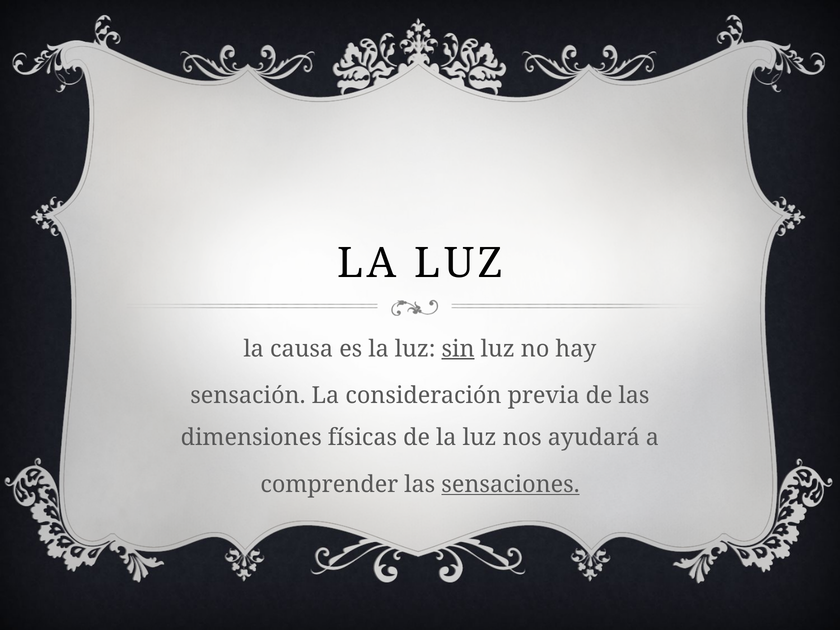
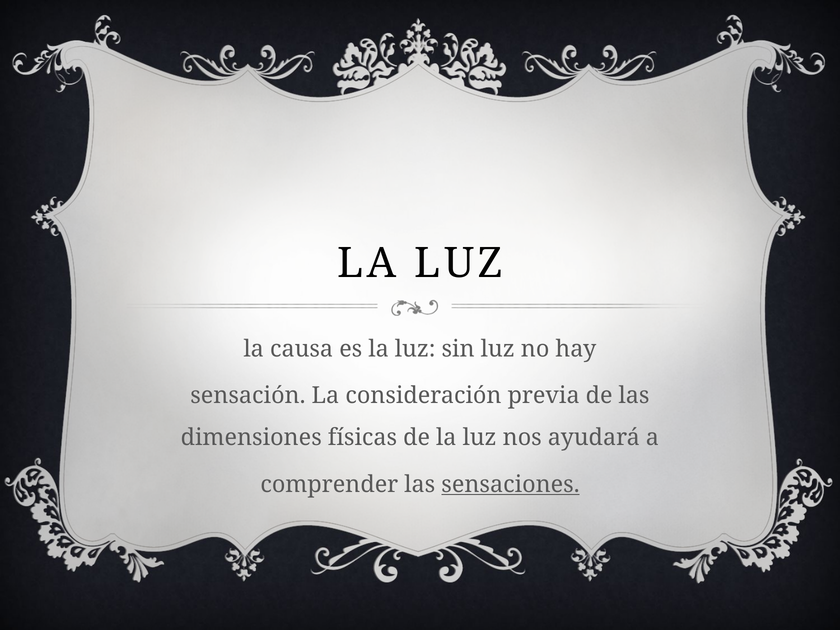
sin underline: present -> none (458, 349)
